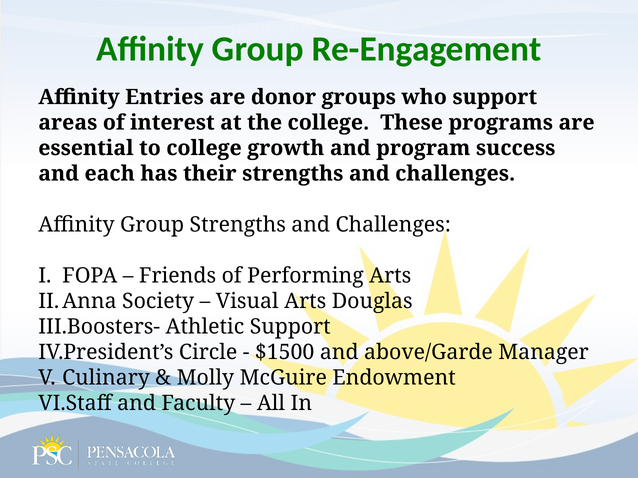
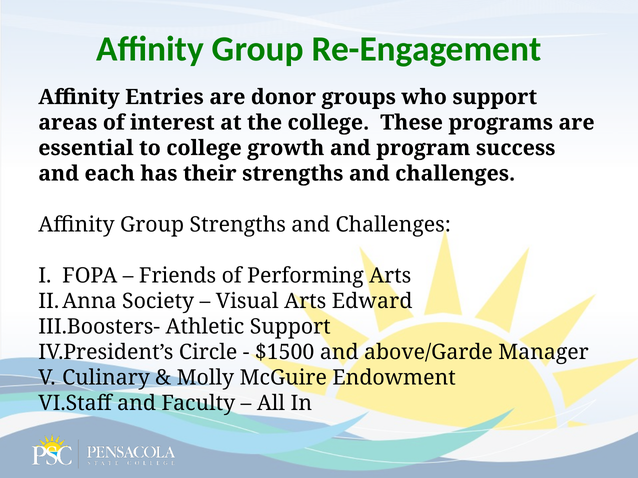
Douglas: Douglas -> Edward (372, 302)
